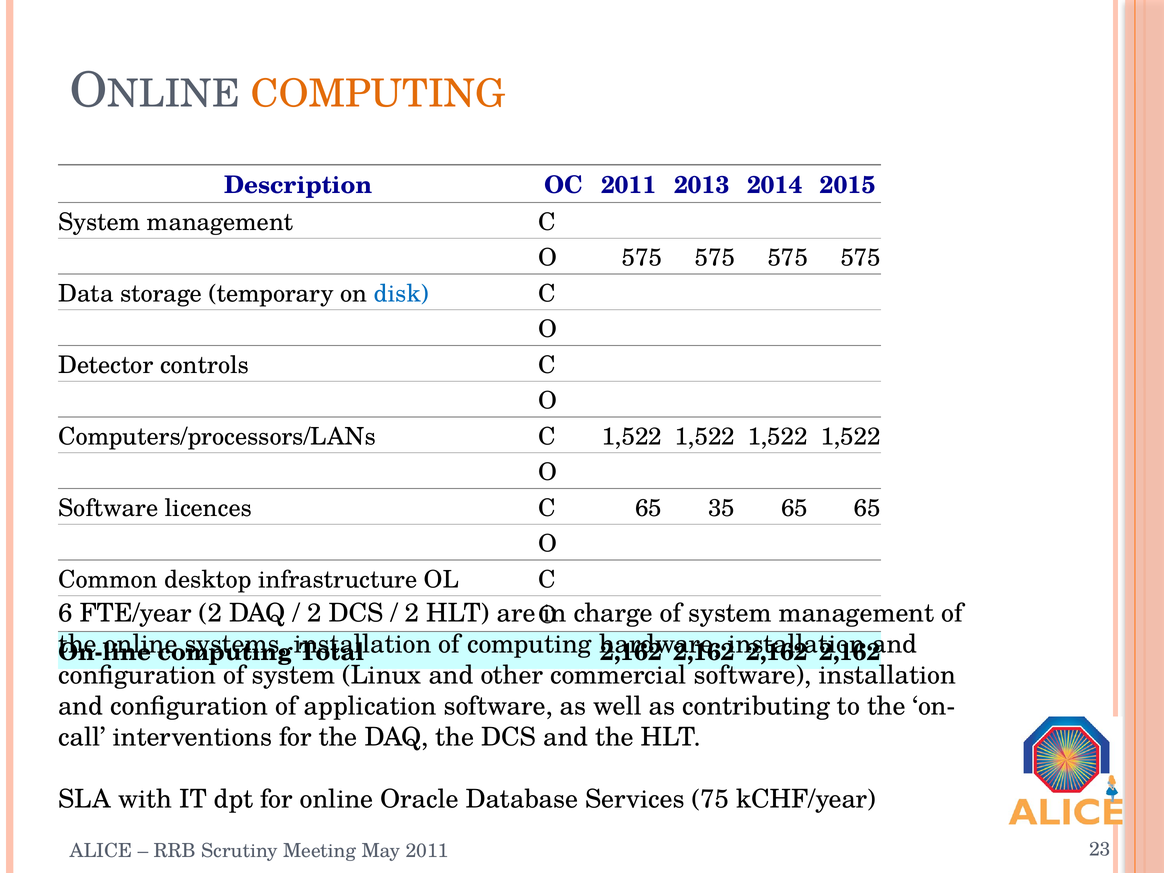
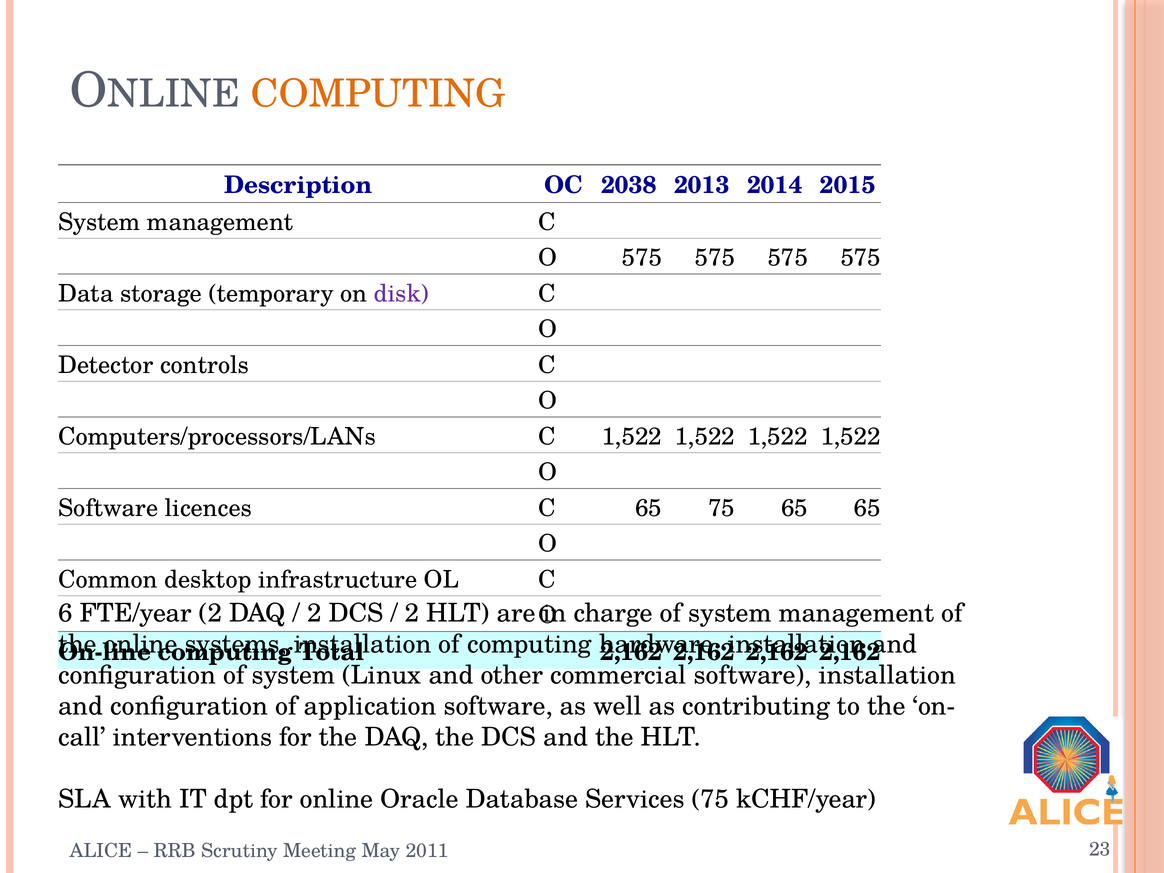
OC 2011: 2011 -> 2038 (629, 185)
disk colour: blue -> purple (401, 294)
65 35: 35 -> 75 (722, 508)
